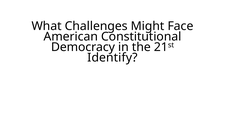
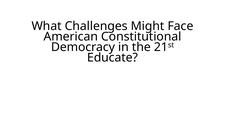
Identify: Identify -> Educate (112, 58)
